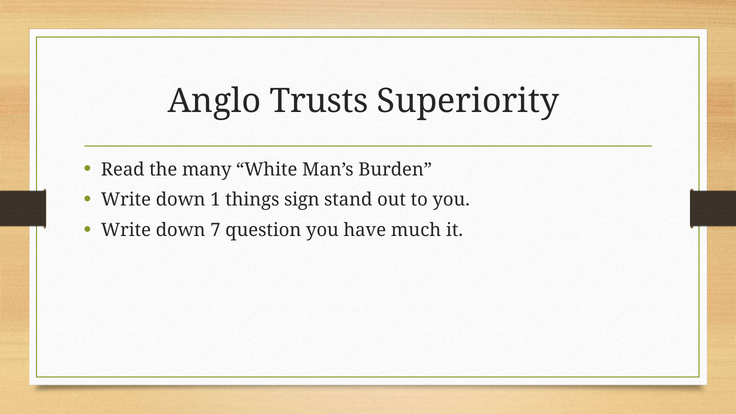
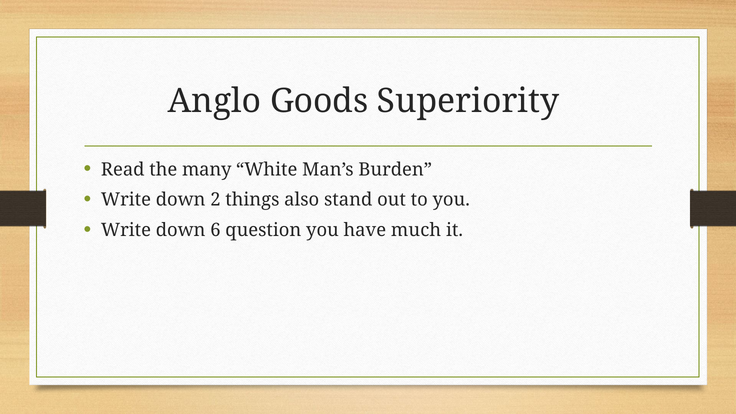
Trusts: Trusts -> Goods (319, 101)
1: 1 -> 2 (215, 200)
sign: sign -> also (302, 200)
7: 7 -> 6 (215, 230)
